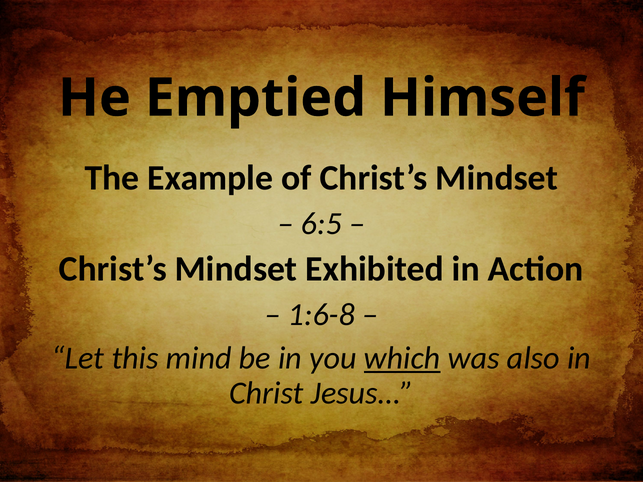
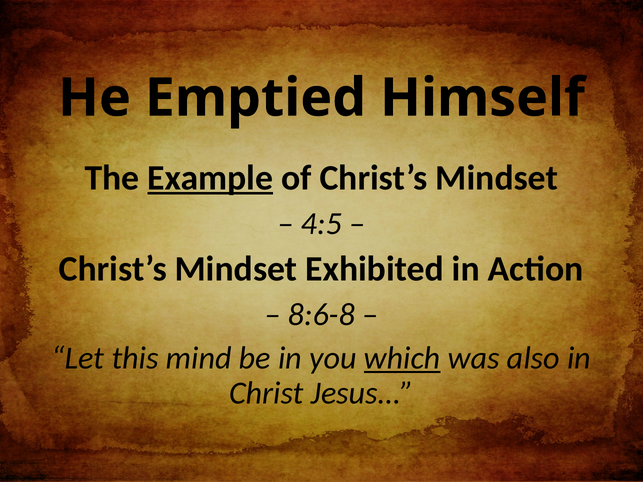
Example underline: none -> present (210, 178)
6:5: 6:5 -> 4:5 (321, 224)
1:6-8: 1:6-8 -> 8:6-8 (321, 315)
